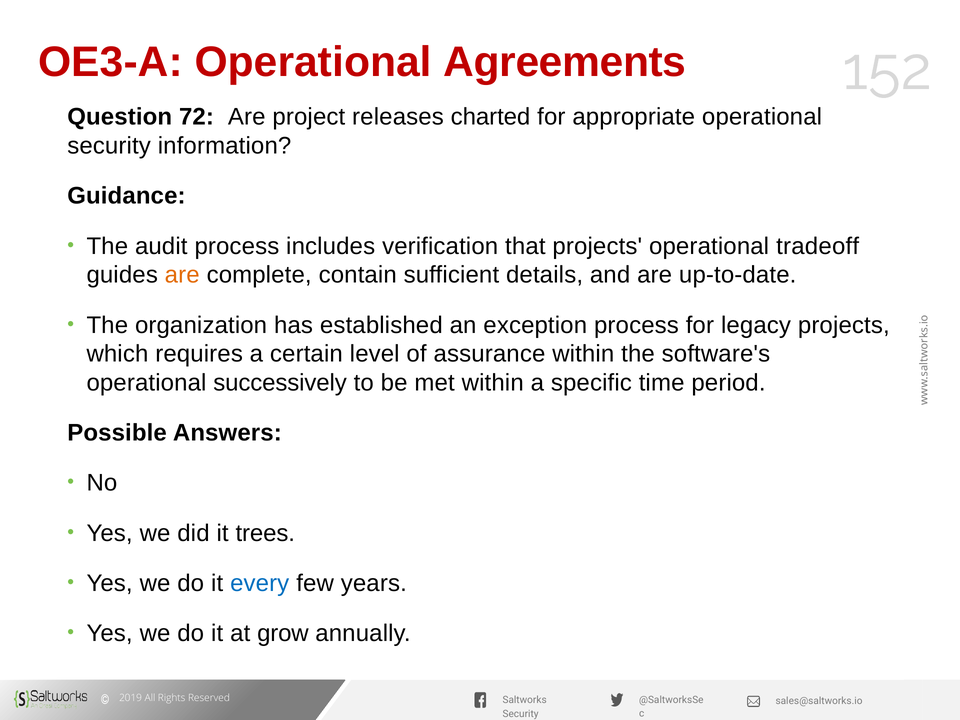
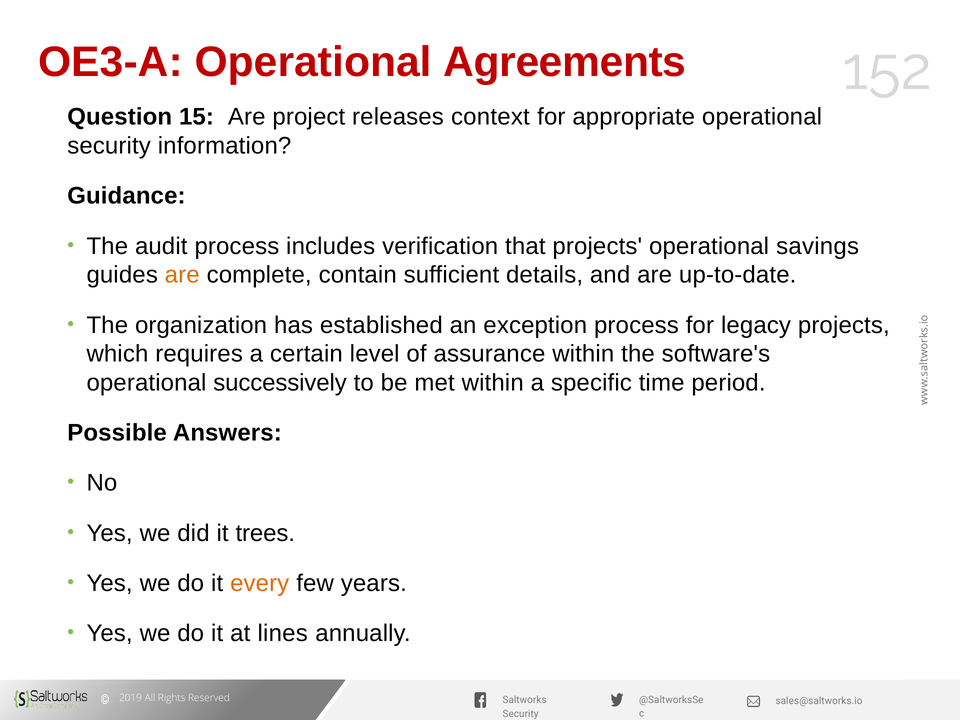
72: 72 -> 15 (196, 117)
charted: charted -> context (490, 117)
tradeoff: tradeoff -> savings (818, 246)
every colour: blue -> orange (260, 583)
grow: grow -> lines (283, 634)
